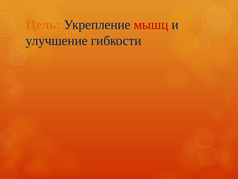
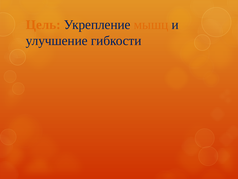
мышц colour: red -> orange (151, 25)
